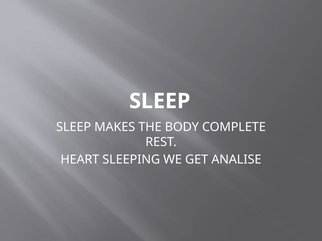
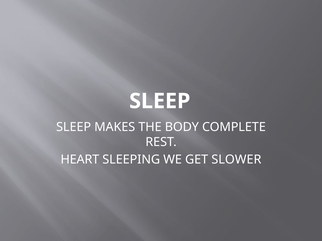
ANALISE: ANALISE -> SLOWER (236, 160)
